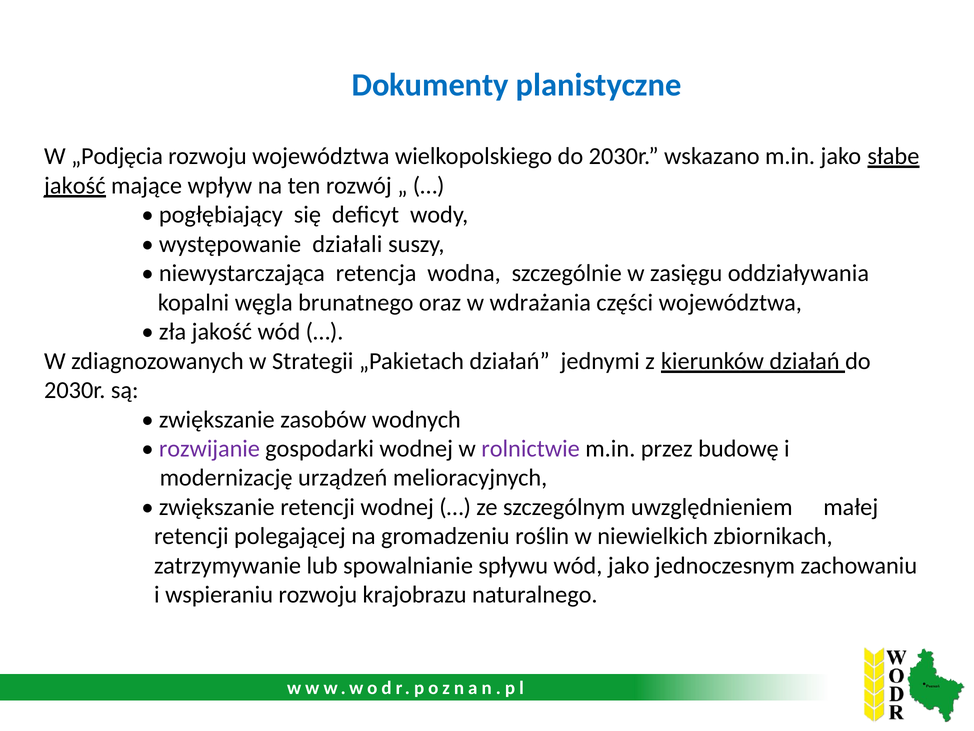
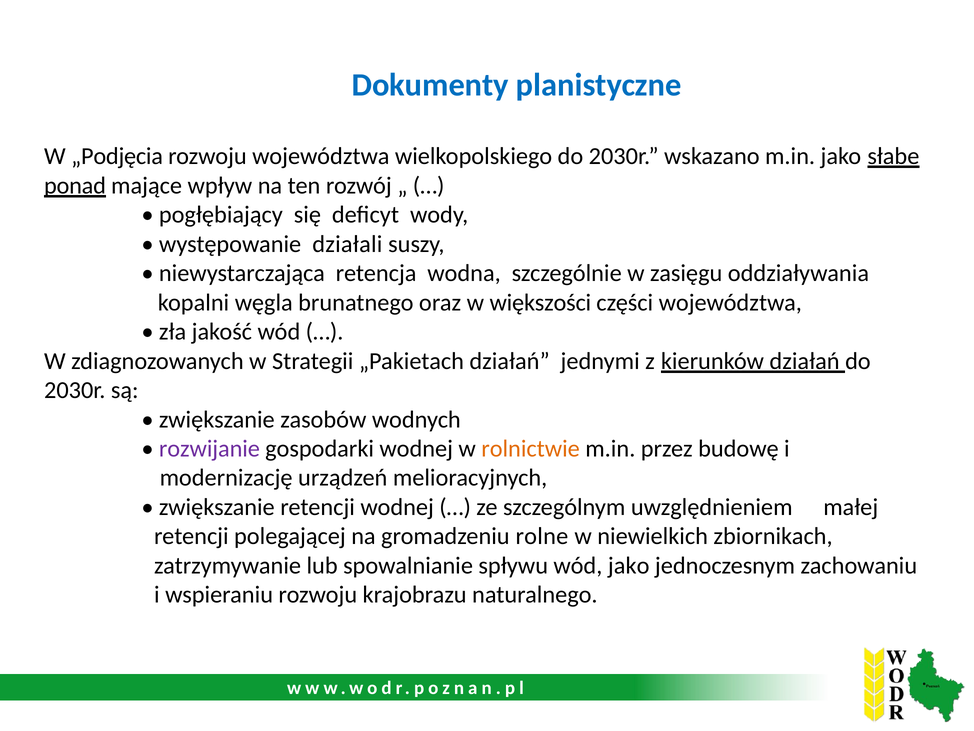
jakość: jakość -> ponad (75, 185)
wdrażania: wdrażania -> większości (540, 302)
rolnictwie colour: purple -> orange (531, 448)
roślin: roślin -> rolne (542, 536)
